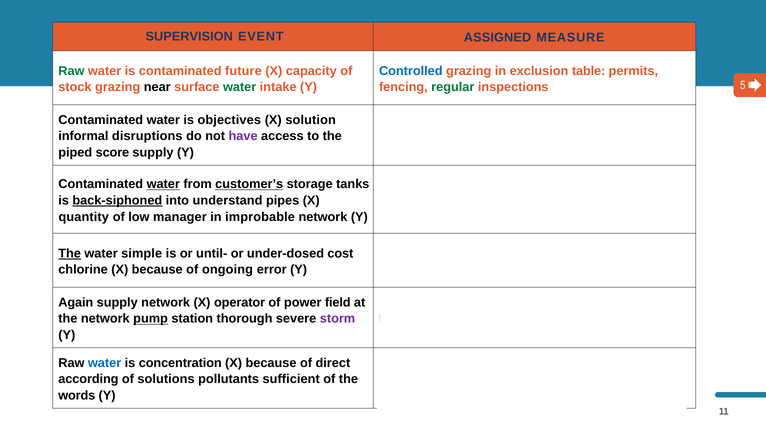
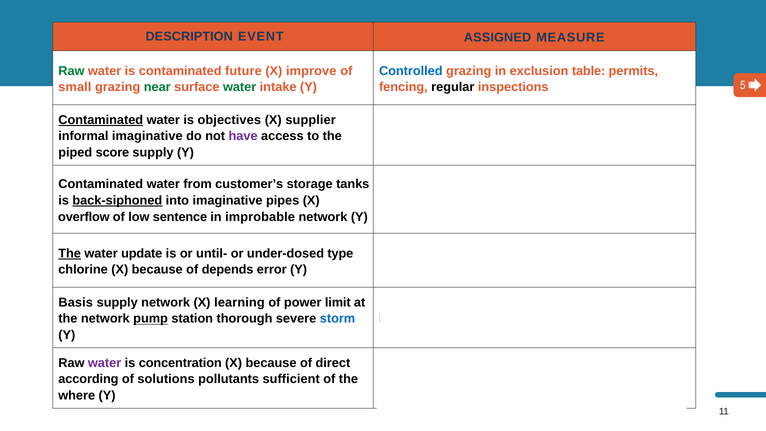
SUPERVISION: SUPERVISION -> DESCRIPTION (189, 37)
capacity: capacity -> improve (311, 71)
stock: stock -> small (75, 87)
near colour: black -> green (157, 87)
regular colour: green -> black (453, 87)
Contaminated underline: none -> present (101, 120)
solution: solution -> supplier (311, 120)
informal disruptions: disruptions -> imaginative (147, 136)
water underline: present -> none (163, 184)
customer’s underline: present -> none (249, 184)
into understand: understand -> imaginative (228, 201)
quantity: quantity -> overflow (84, 217)
manager: manager -> sentence (180, 217)
simple: simple -> update (142, 253)
cost: cost -> type (340, 253)
ongoing: ongoing -> depends (228, 270)
Again: Again -> Basis (76, 302)
X operator: operator -> learning (239, 302)
field: field -> limit (338, 302)
storm colour: purple -> blue (338, 319)
water colour: blue -> purple (105, 363)
words: words -> where (77, 395)
